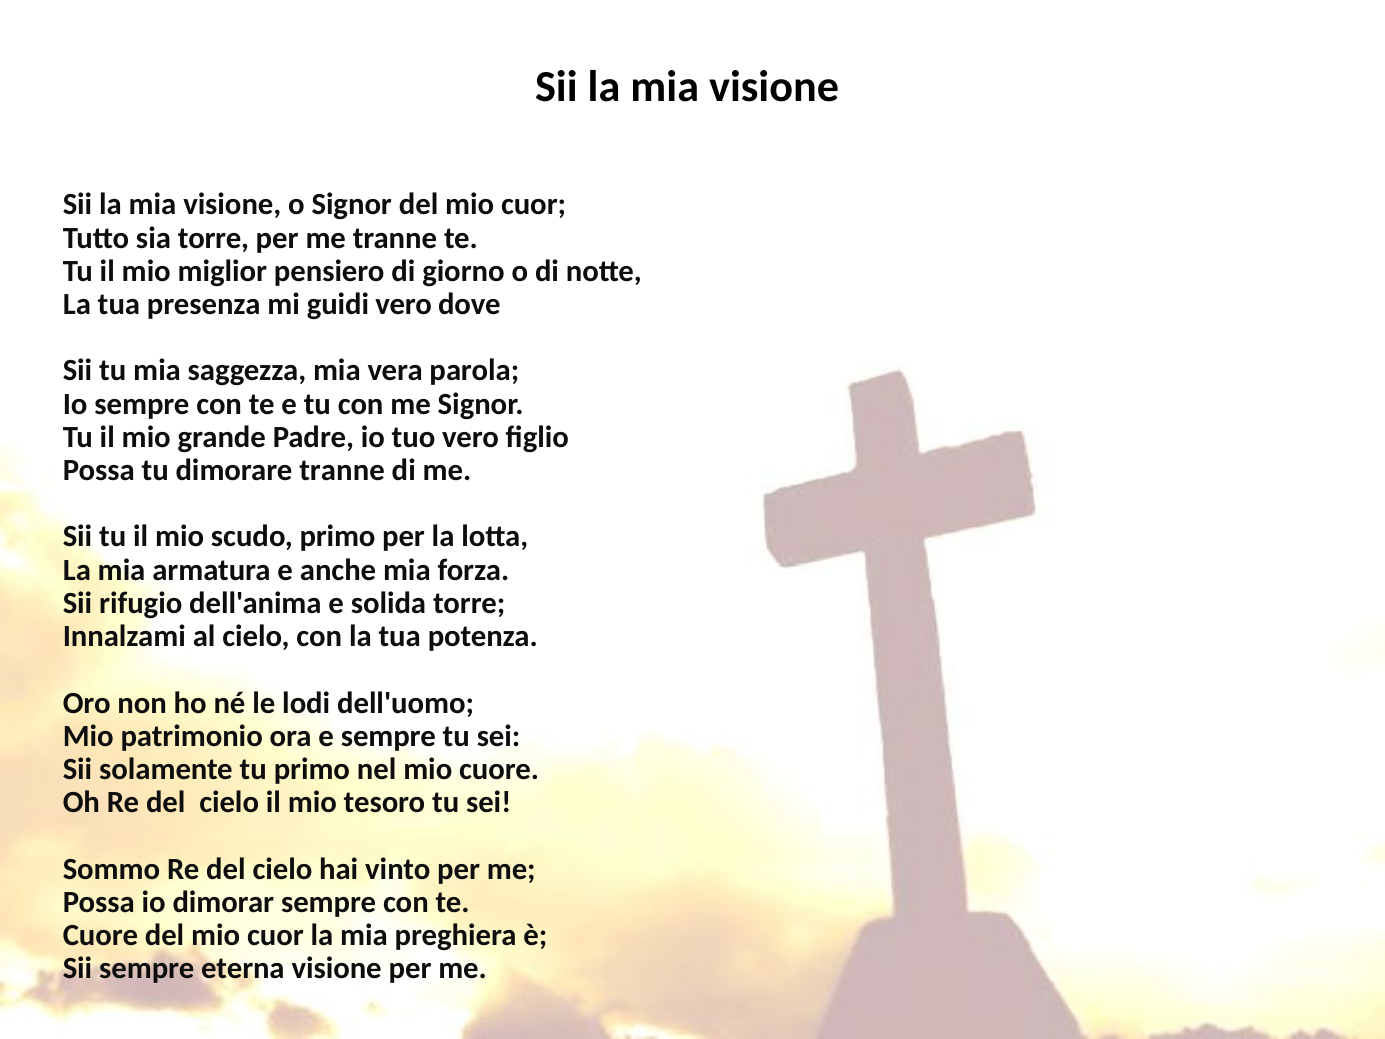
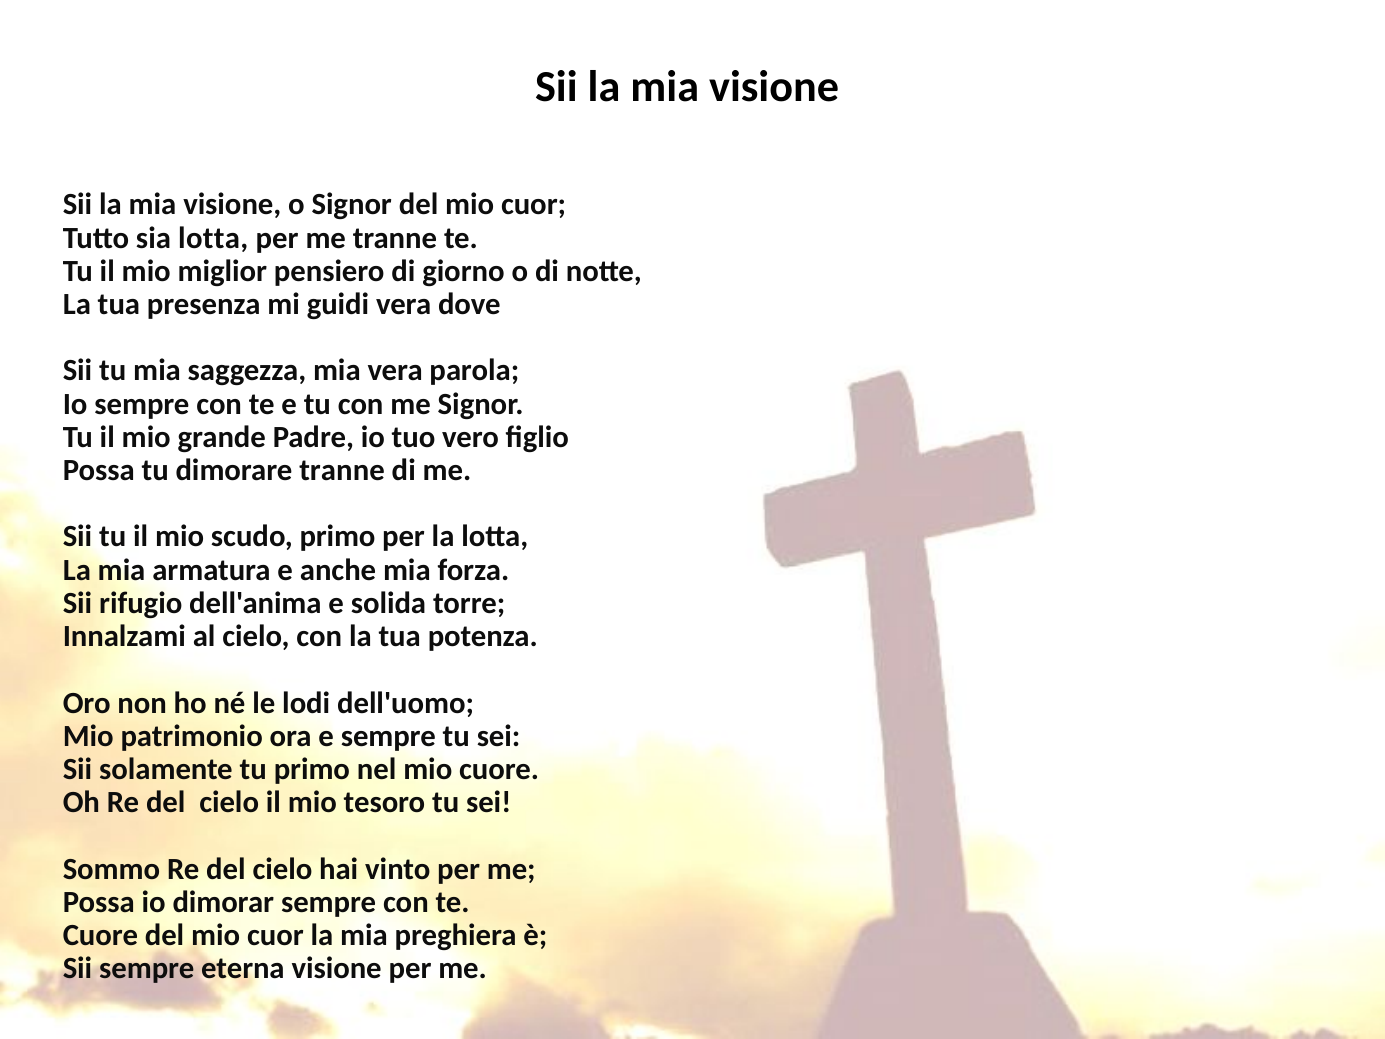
sia torre: torre -> lotta (213, 238)
guidi vero: vero -> vera (404, 304)
